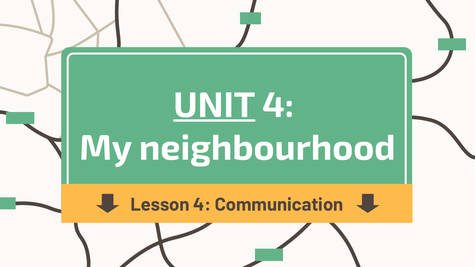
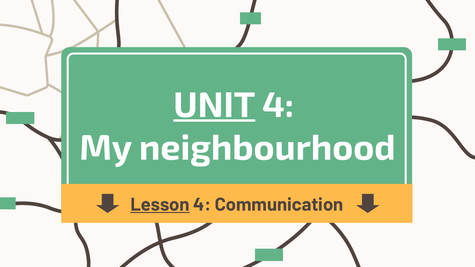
Lesson underline: none -> present (160, 205)
